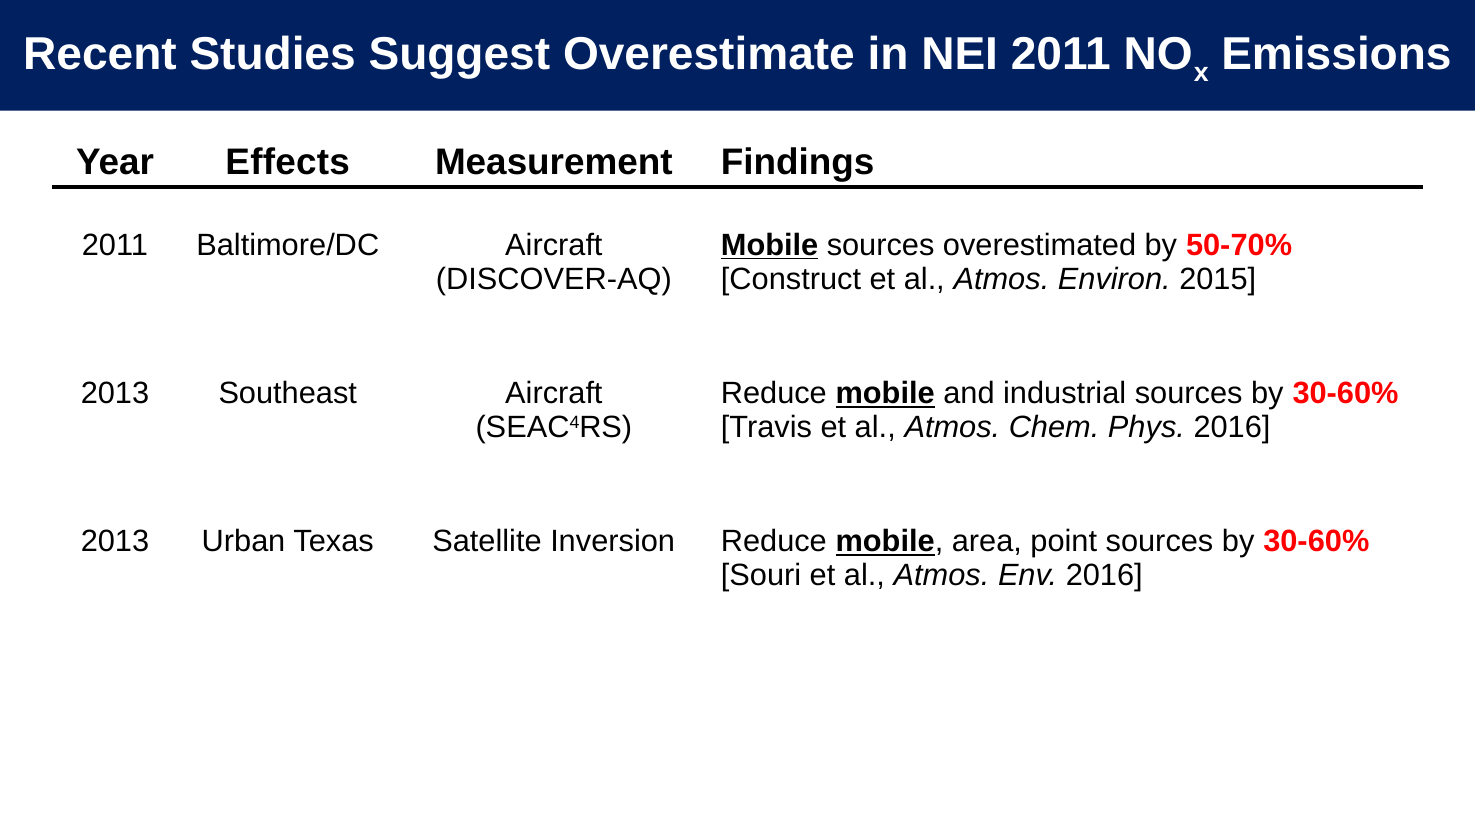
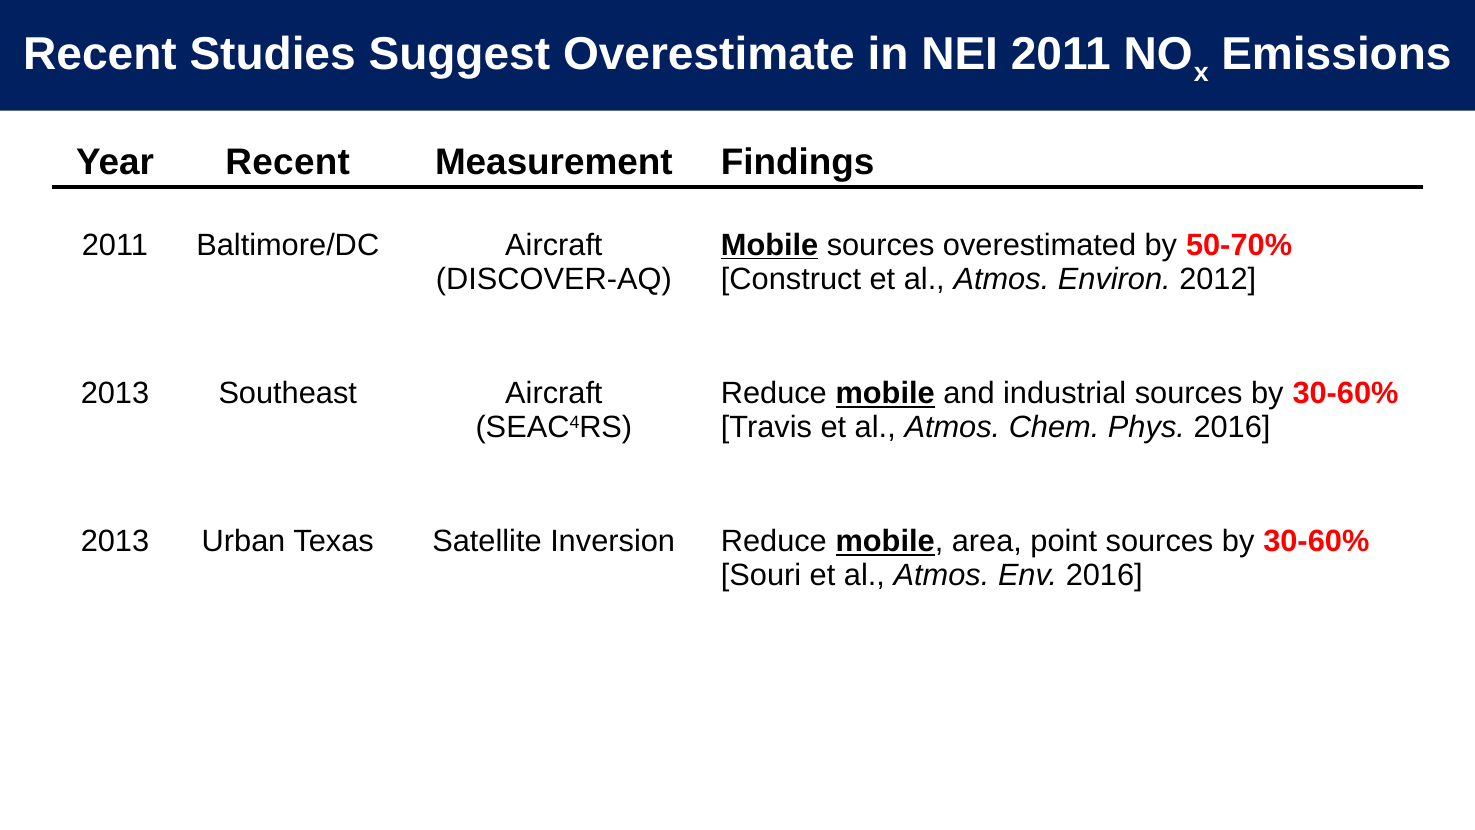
Year Effects: Effects -> Recent (288, 162)
2015: 2015 -> 2012 (1218, 279)
